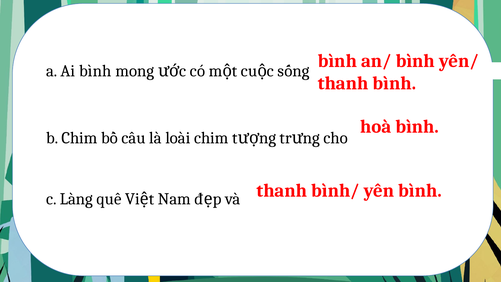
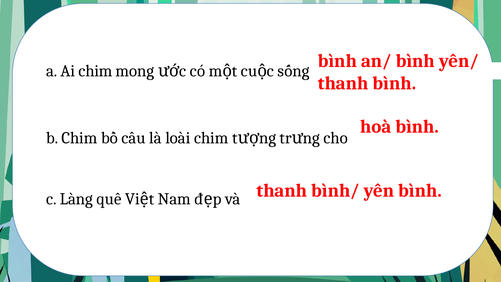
Ai bình: bình -> chim (95, 71)
